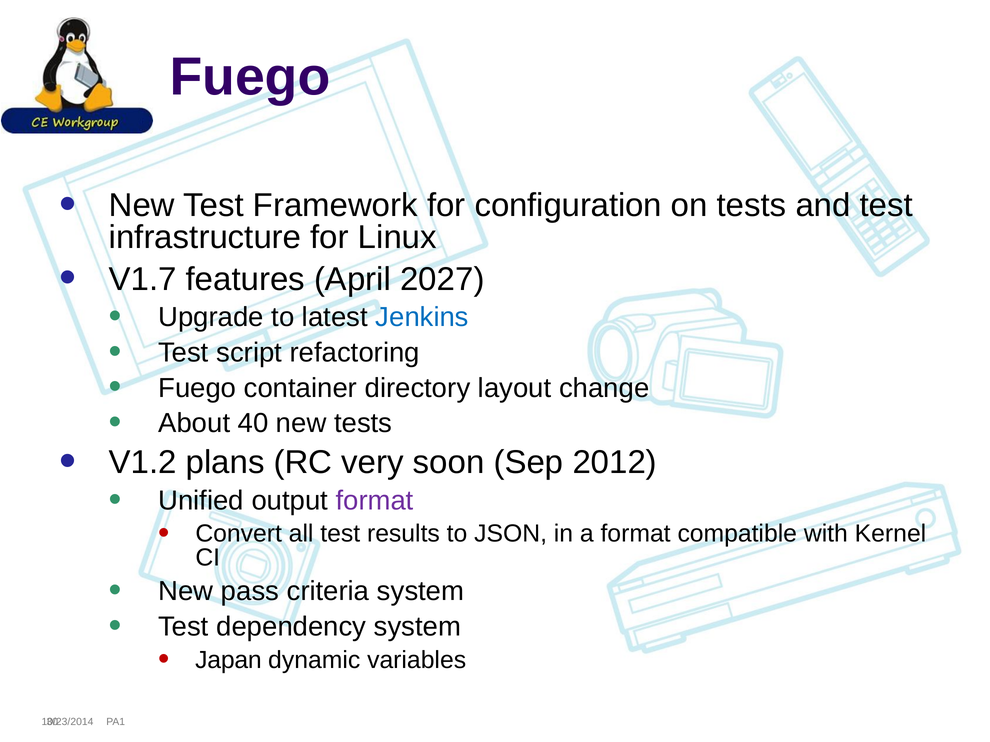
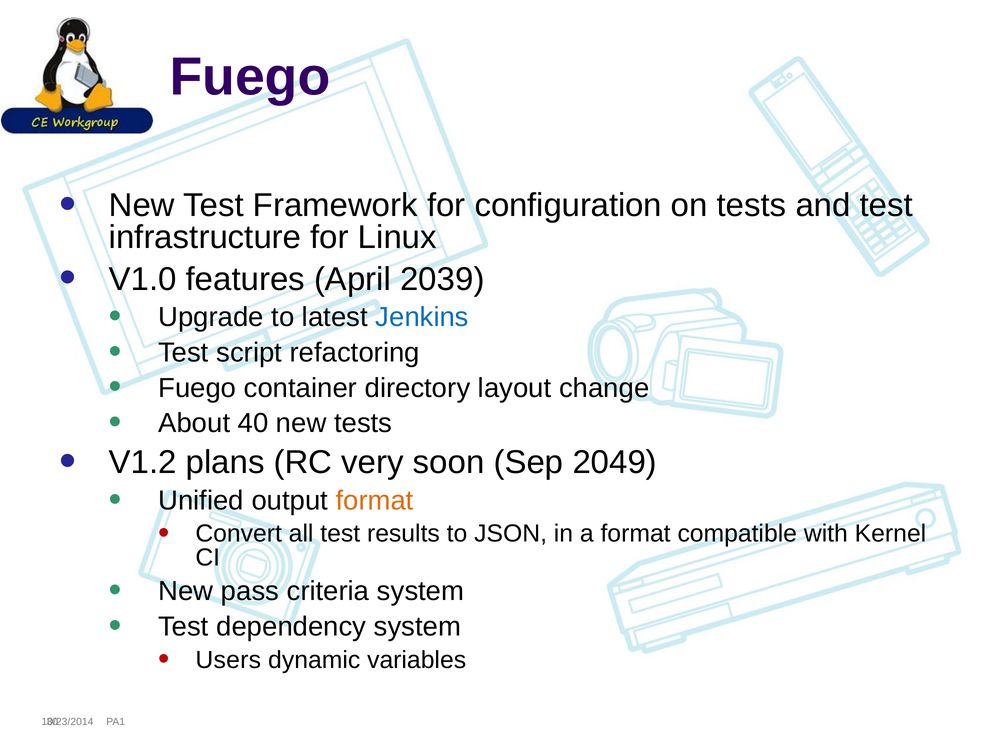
V1.7: V1.7 -> V1.0 (143, 279)
2027: 2027 -> 2039 (442, 279)
2012: 2012 -> 2049 (615, 463)
format colour: purple -> orange (375, 501)
Japan: Japan -> Users (228, 660)
